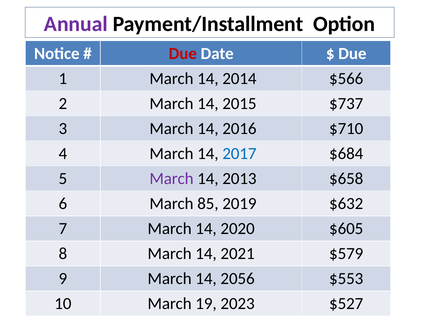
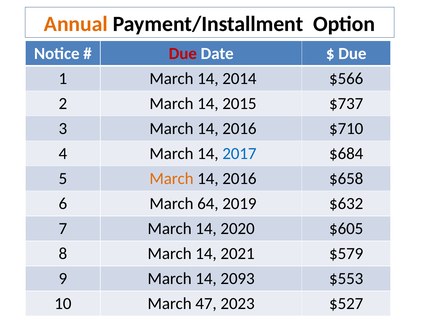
Annual colour: purple -> orange (76, 24)
March colour: purple -> orange (172, 178)
2013: 2013 -> 2016 (239, 178)
85: 85 -> 64 (208, 203)
2056: 2056 -> 2093 (238, 278)
19: 19 -> 47 (206, 303)
